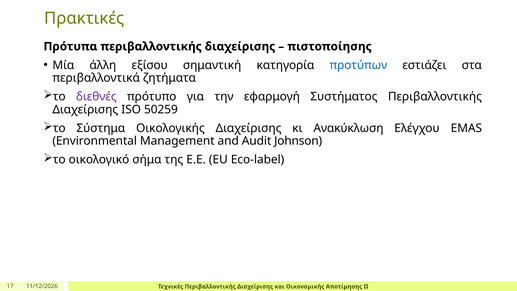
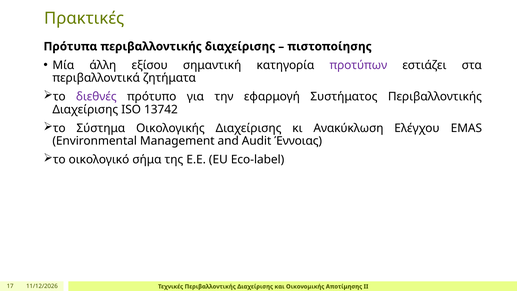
προτύπων colour: blue -> purple (358, 65)
50259: 50259 -> 13742 (161, 109)
Johnson: Johnson -> Έννοιας (298, 141)
